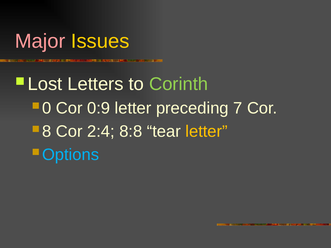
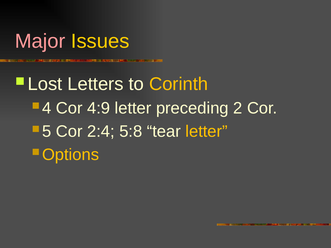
Corinth colour: light green -> yellow (179, 84)
0: 0 -> 4 (47, 108)
0:9: 0:9 -> 4:9 (99, 108)
7: 7 -> 2 (238, 108)
8: 8 -> 5 (47, 132)
8:8: 8:8 -> 5:8 (131, 132)
Options colour: light blue -> yellow (71, 155)
